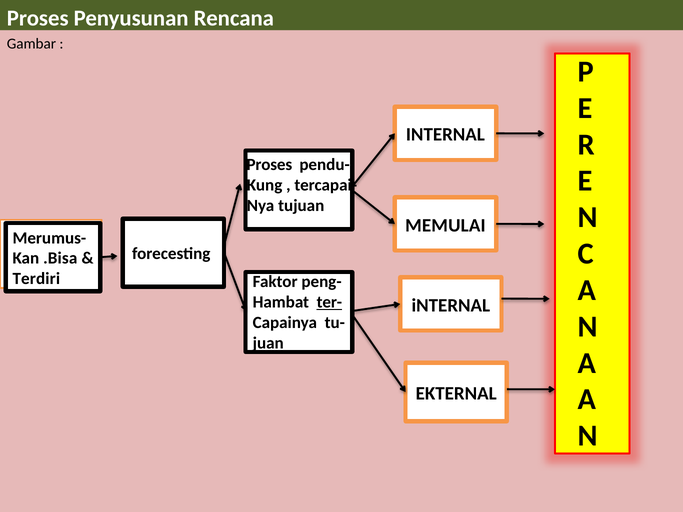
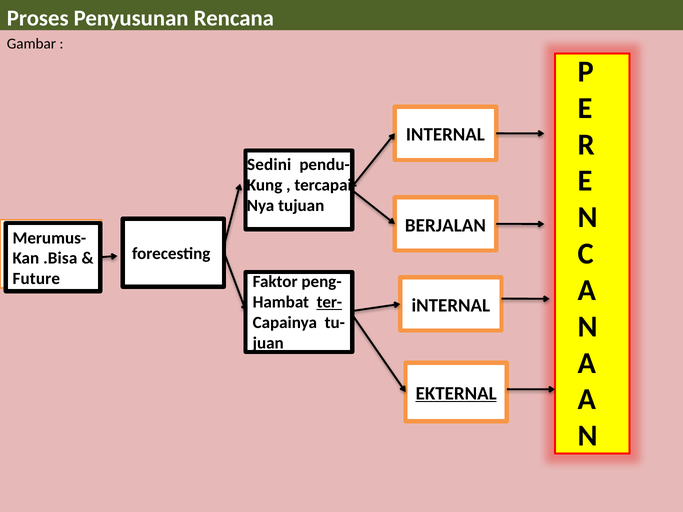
Proses: Proses -> Sedini (269, 165)
MEMULAI: MEMULAI -> BERJALAN (445, 225)
Terdiri: Terdiri -> Future (36, 279)
EKTERNAL underline: none -> present (456, 394)
